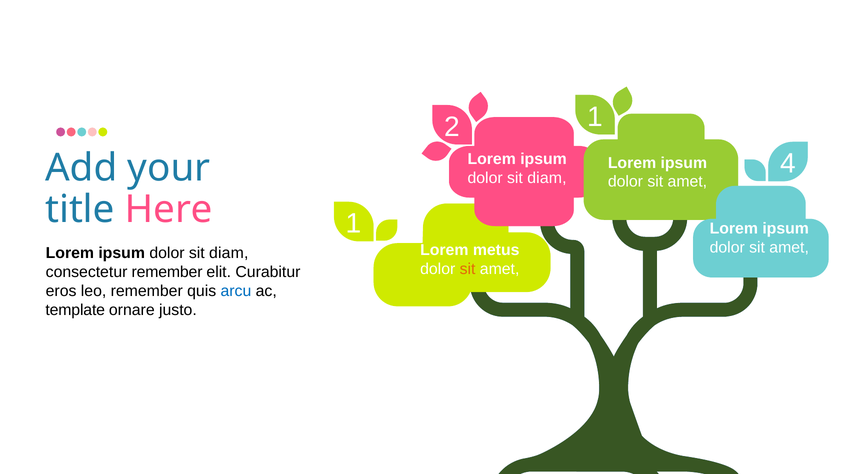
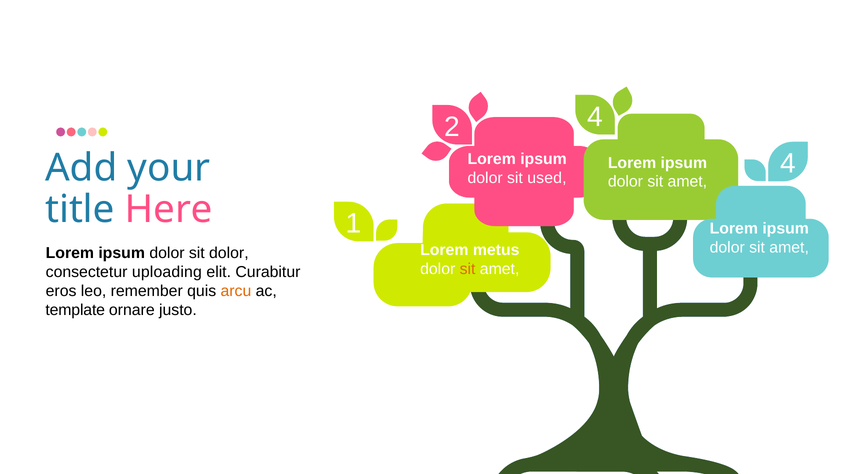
2 1: 1 -> 4 (595, 117)
diam: diam -> used (547, 178)
diam: diam -> dolor (229, 253)
consectetur remember: remember -> uploading (167, 272)
arcu colour: blue -> orange (236, 291)
